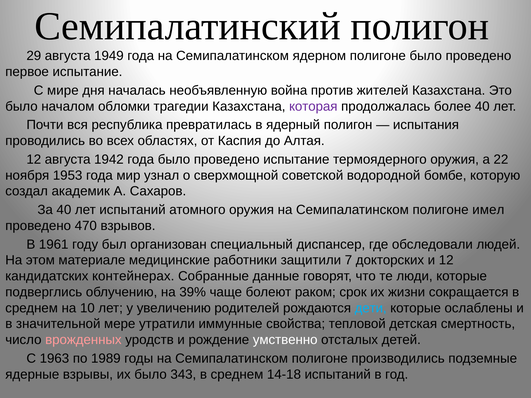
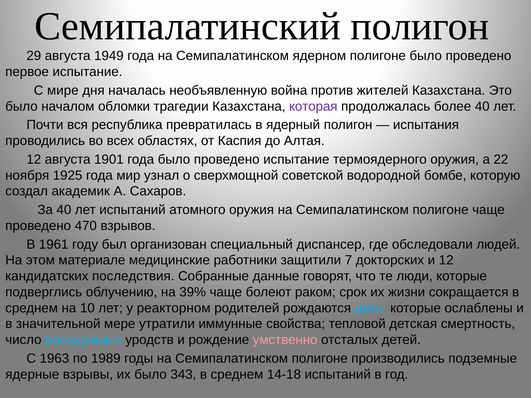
1942: 1942 -> 1901 (109, 159)
1953: 1953 -> 1925 (68, 175)
полигоне имел: имел -> чаще (488, 210)
контейнерах: контейнерах -> последствия (133, 276)
увеличению: увеличению -> реакторном (174, 308)
врожденных colour: pink -> light blue (83, 340)
умственно colour: white -> pink (285, 340)
